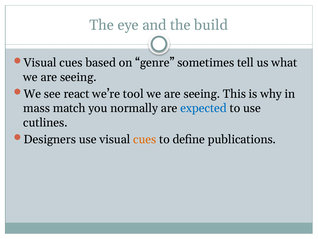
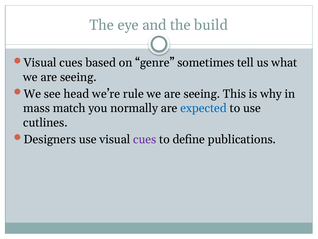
react: react -> head (76, 94)
tool: tool -> rule (133, 94)
cues colour: orange -> purple (145, 139)
